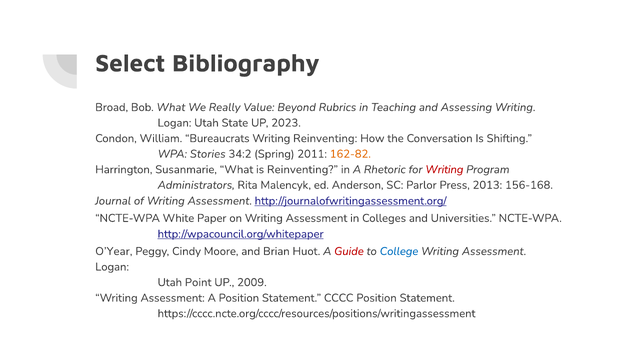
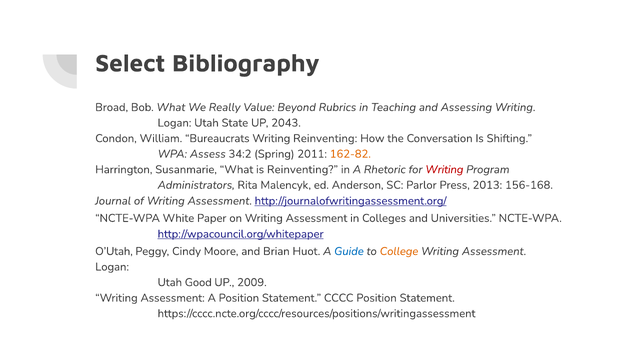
2023: 2023 -> 2043 (286, 123)
Stories: Stories -> Assess (208, 154)
O’Year: O’Year -> O’Utah (114, 251)
Guide colour: red -> blue (349, 251)
College colour: blue -> orange (399, 251)
Point: Point -> Good (198, 282)
